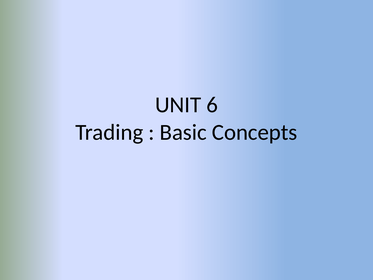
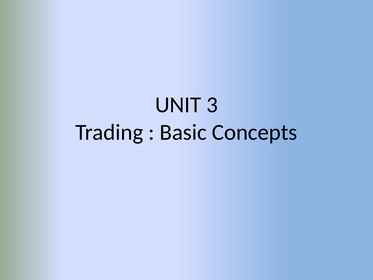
6: 6 -> 3 (212, 105)
